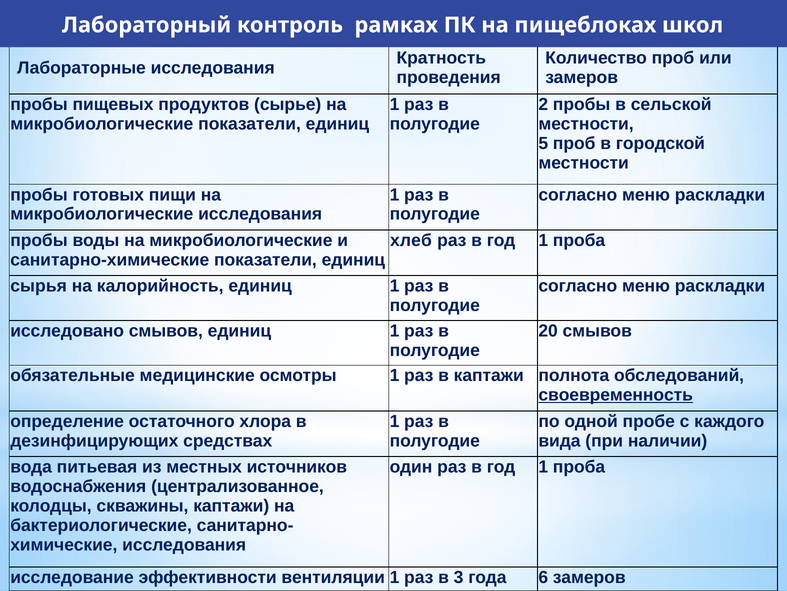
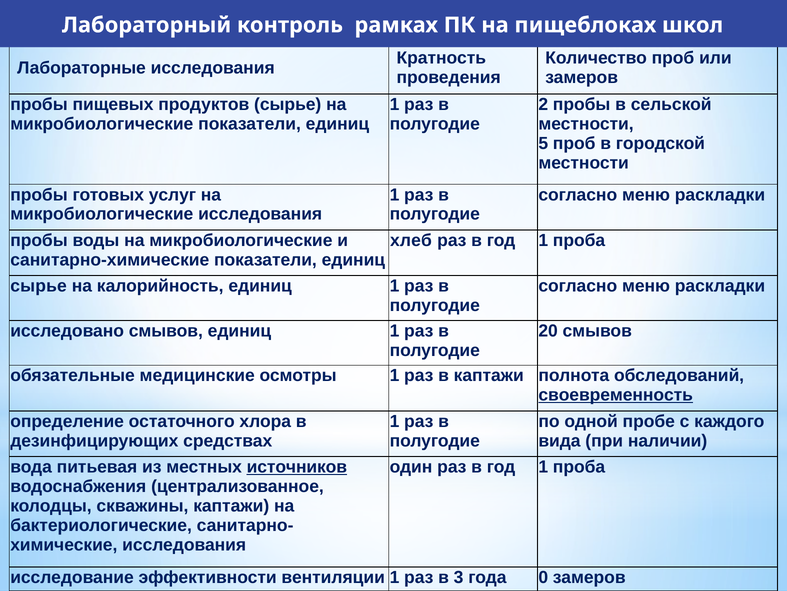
пищи: пищи -> услуг (172, 194)
сырья: сырья -> сырье (39, 286)
источников underline: none -> present (297, 466)
6: 6 -> 0 (543, 577)
